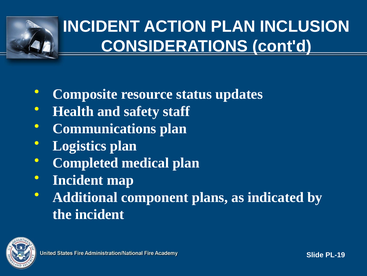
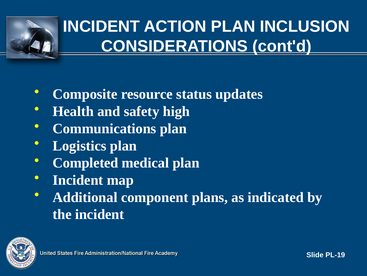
staff: staff -> high (176, 111)
